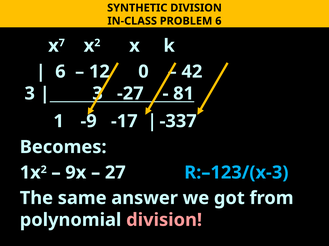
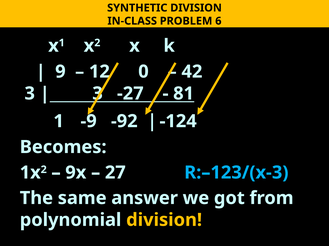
x 7: 7 -> 1 (62, 43)
6: 6 -> 9 (60, 72)
-17: -17 -> -92 (124, 122)
-337: -337 -> -124 (178, 122)
division colour: pink -> yellow (164, 221)
